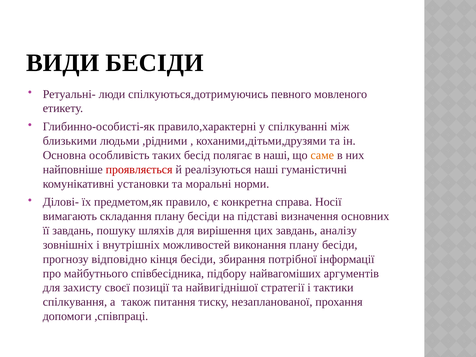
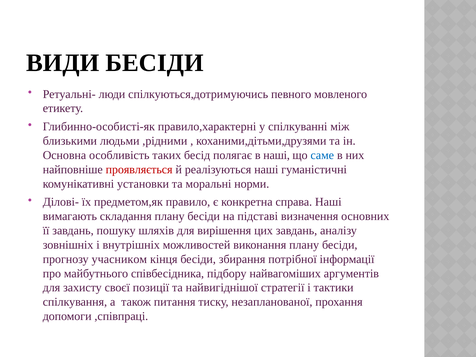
саме colour: orange -> blue (322, 155)
справа Носії: Носії -> Наші (328, 202)
відповідно: відповідно -> учасником (119, 259)
